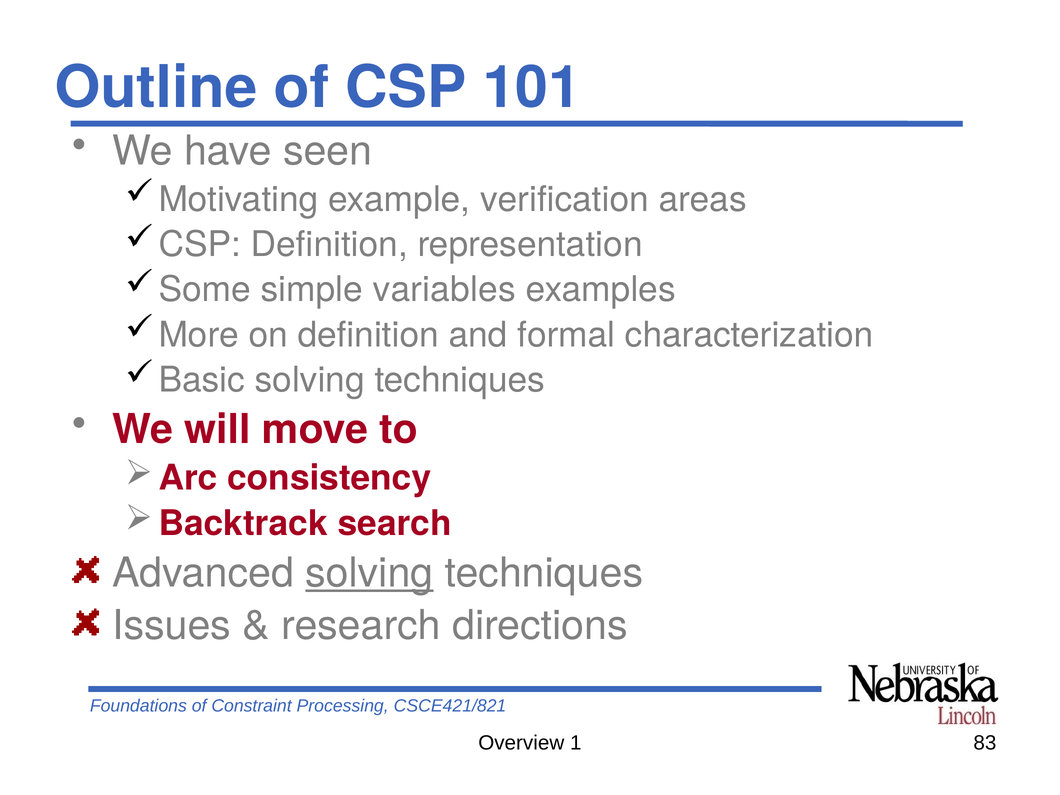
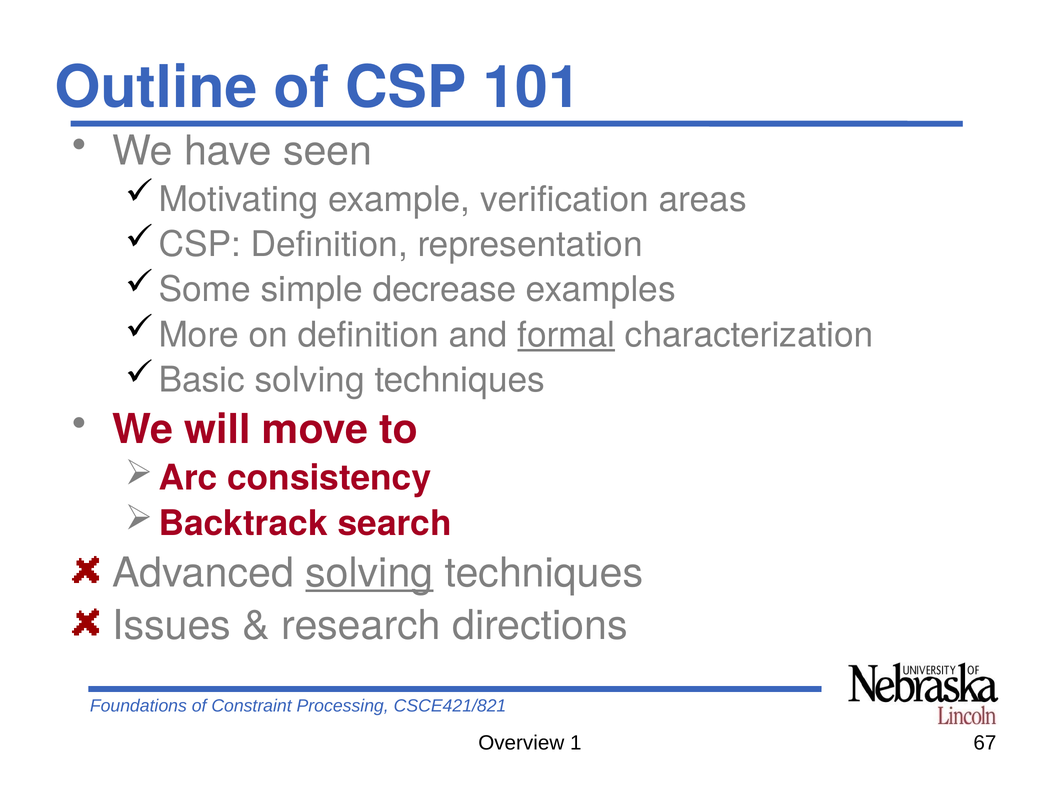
variables: variables -> decrease (444, 290)
formal underline: none -> present (566, 335)
83: 83 -> 67 (985, 743)
